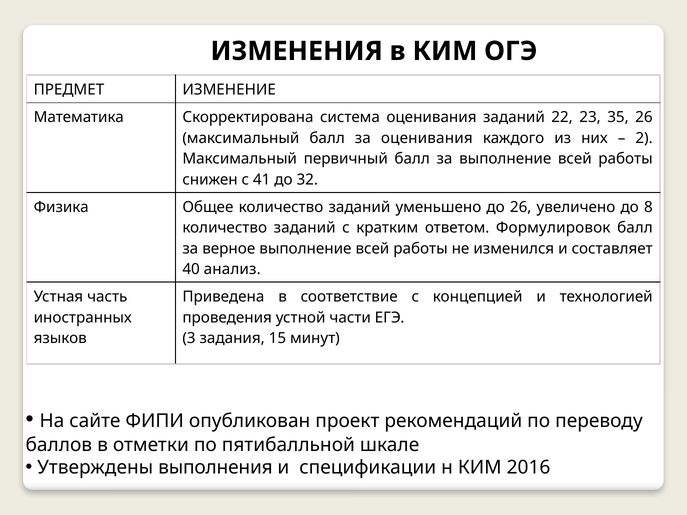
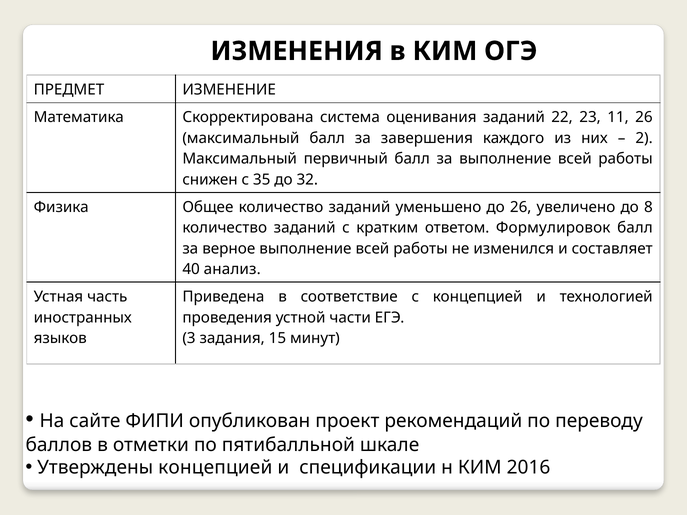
35: 35 -> 11 (618, 117)
за оценивания: оценивания -> завершения (427, 138)
41: 41 -> 35 (262, 180)
Утверждены выполнения: выполнения -> концепцией (215, 468)
